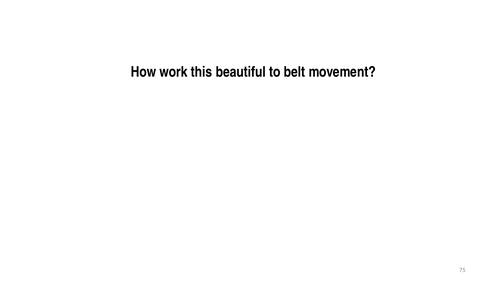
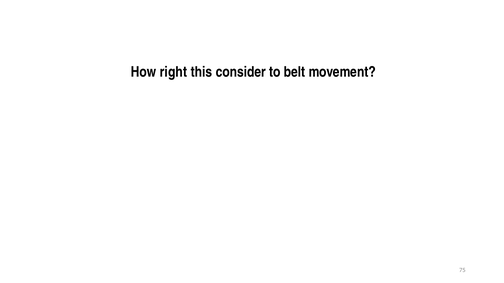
work: work -> right (173, 72)
beautiful: beautiful -> consider (241, 72)
